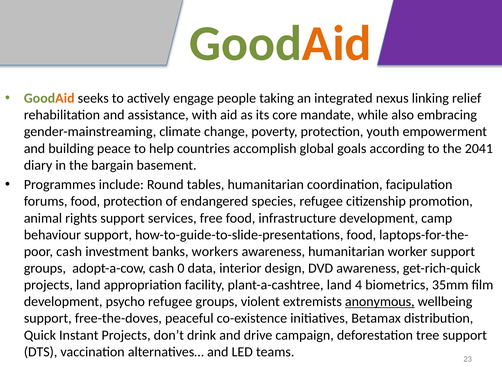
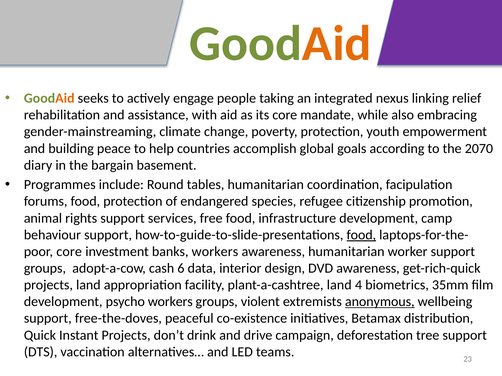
2041: 2041 -> 2070 (479, 149)
food underline: none -> present (361, 235)
cash: cash -> core (69, 252)
0: 0 -> 6 (181, 269)
psycho refugee: refugee -> workers (170, 302)
